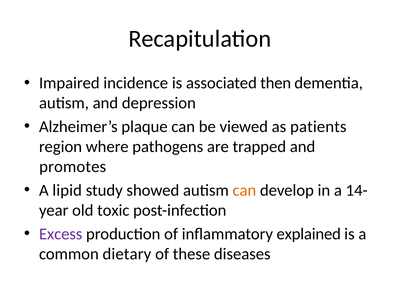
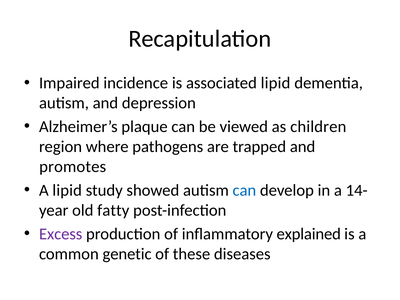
associated then: then -> lipid (276, 83)
patients: patients -> children (318, 127)
can colour: orange -> blue (244, 190)
toxic: toxic -> fatty (113, 210)
dietary: dietary -> genetic (127, 254)
